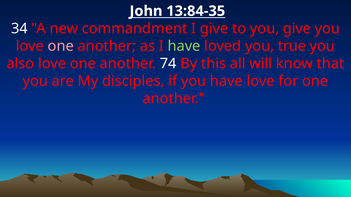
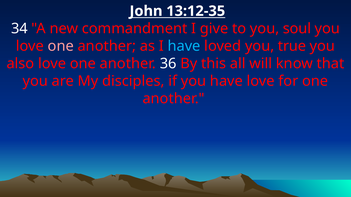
13:84-35: 13:84-35 -> 13:12-35 (196, 11)
you give: give -> soul (297, 29)
have colour: light green -> light blue (184, 46)
74: 74 -> 36 (168, 64)
